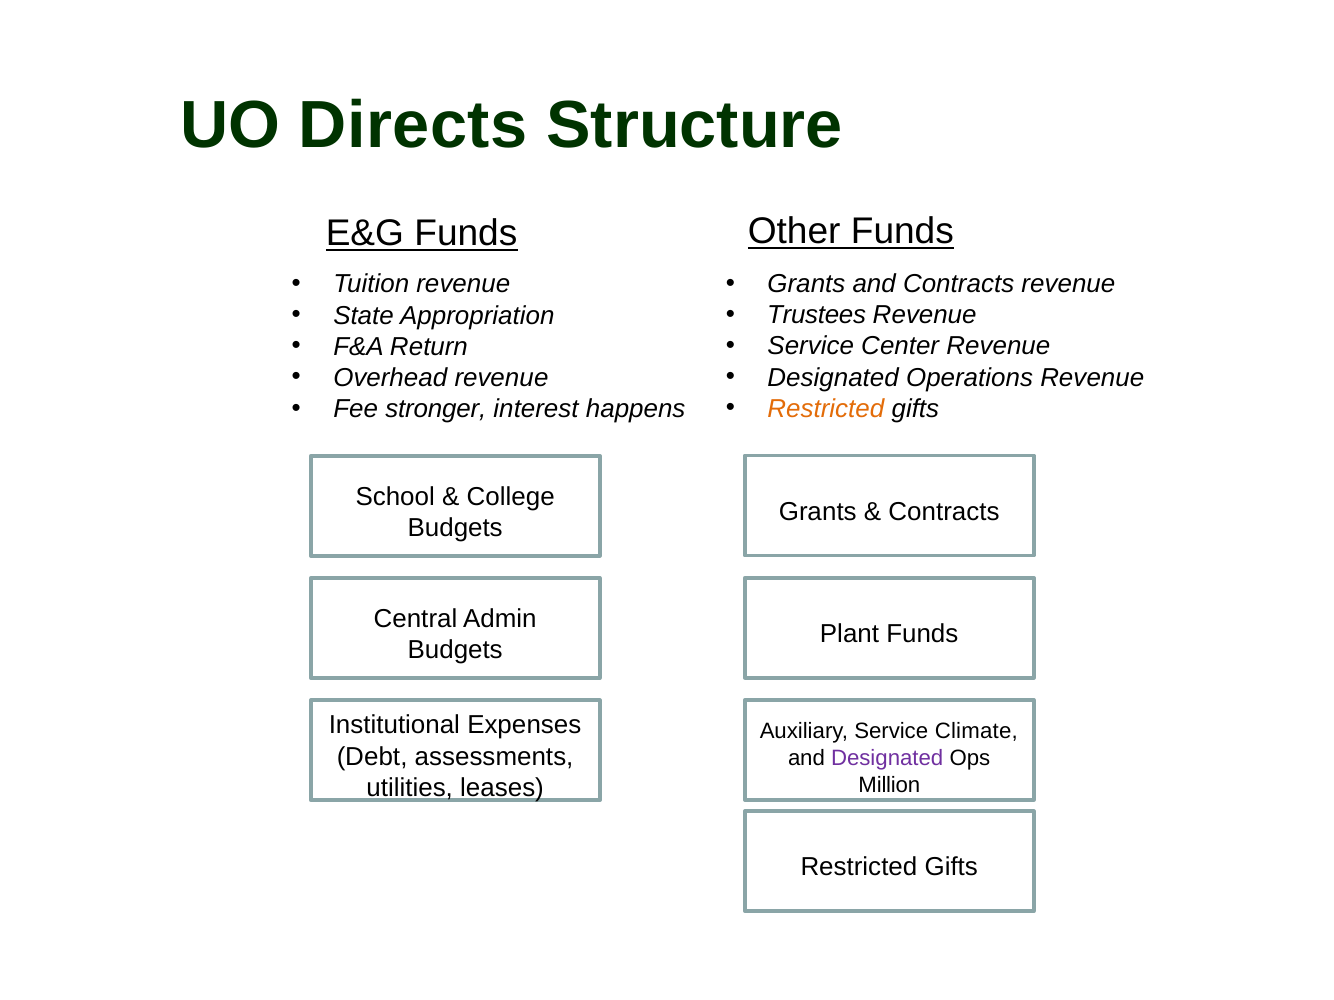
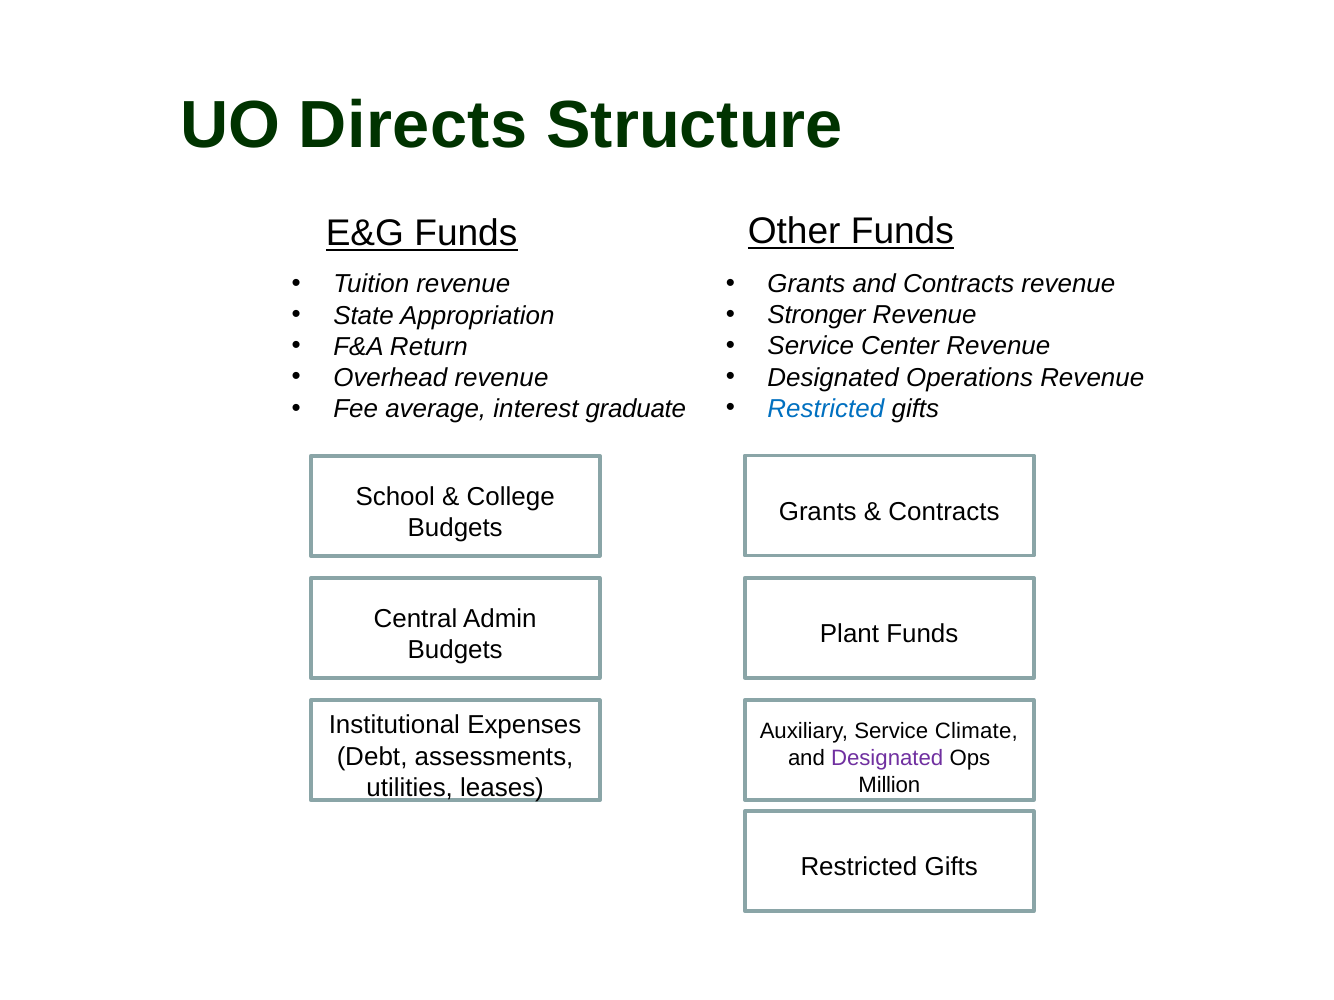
Trustees: Trustees -> Stronger (817, 315)
Restricted colour: orange -> blue (826, 409)
stronger: stronger -> average (436, 409)
happens: happens -> graduate (636, 409)
